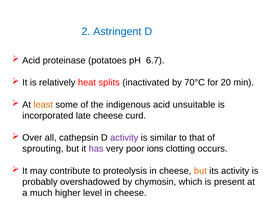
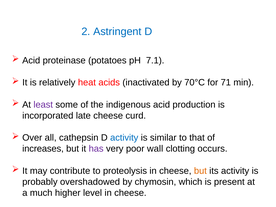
6.7: 6.7 -> 7.1 (155, 60)
splits: splits -> acids (109, 82)
20: 20 -> 71 (226, 82)
least colour: orange -> purple (43, 105)
unsuitable: unsuitable -> production (194, 105)
activity colour: purple -> blue (124, 138)
sprouting: sprouting -> increases (43, 149)
ions: ions -> wall (155, 149)
